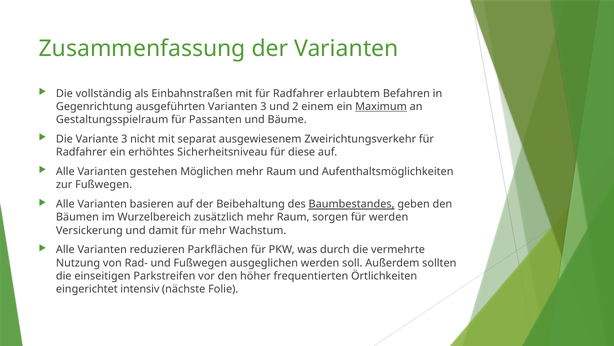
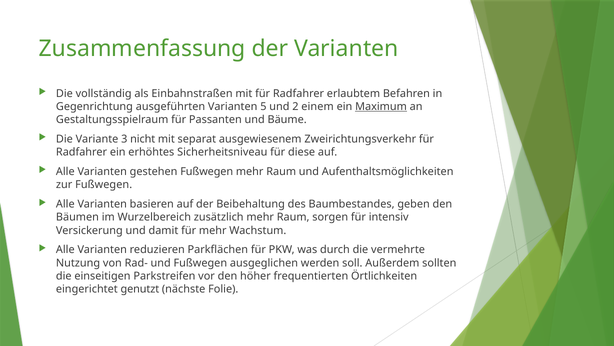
Varianten 3: 3 -> 5 (263, 106)
gestehen Möglichen: Möglichen -> Fußwegen (207, 171)
Baumbestandes underline: present -> none (352, 204)
für werden: werden -> intensiv (389, 217)
intensiv: intensiv -> genutzt (140, 289)
